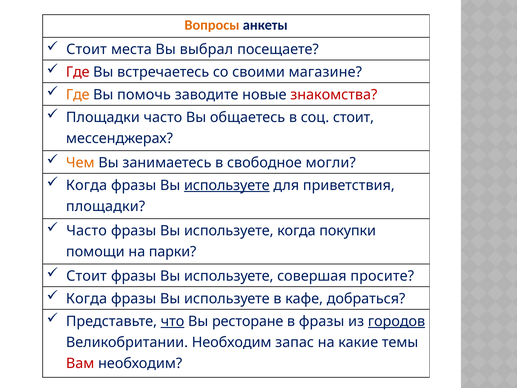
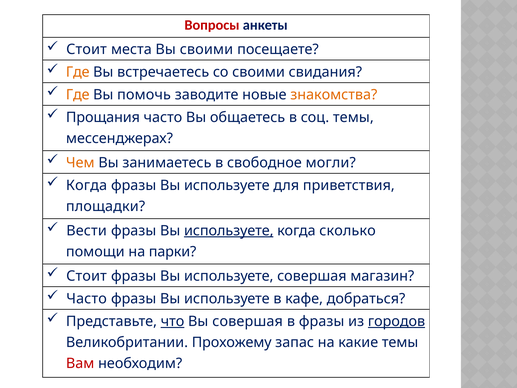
Вопросы colour: orange -> red (212, 25)
Вы выбрал: выбрал -> своими (206, 49)
Где colour: red -> orange (78, 72)
магазине: магазине -> свидания (325, 72)
знакомства colour: red -> orange (334, 95)
Площадки: Площадки -> Прощания (103, 117)
соц стоит: стоит -> темы (353, 117)
используете underline: present -> none (227, 185)
Часто: Часто -> Вести (87, 231)
используете underline: none -> present (229, 231)
покупки: покупки -> сколько (348, 231)
просите: просите -> магазин (382, 276)
Когда: Когда -> Часто (87, 298)
Вы ресторане: ресторане -> совершая (248, 321)
Великобритании Необходим: Необходим -> Прохожему (232, 342)
